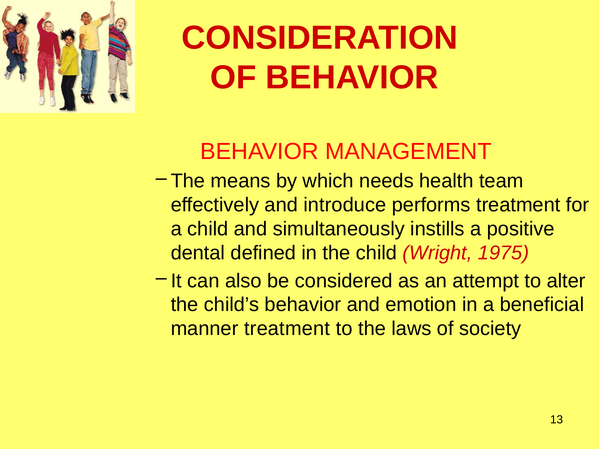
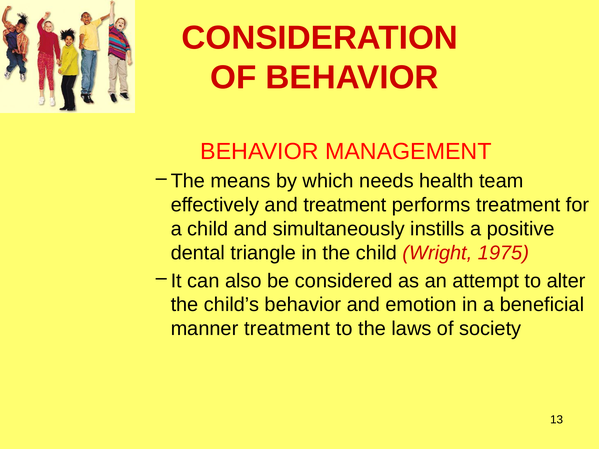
and introduce: introduce -> treatment (345, 205)
defined: defined -> triangle (263, 253)
